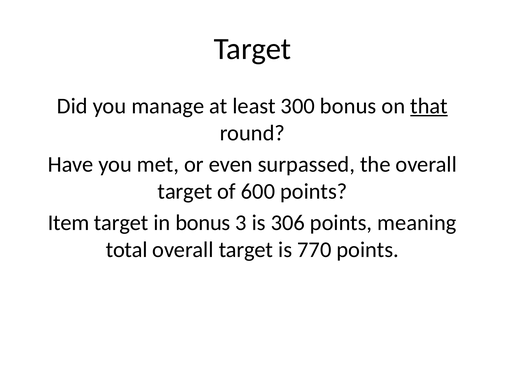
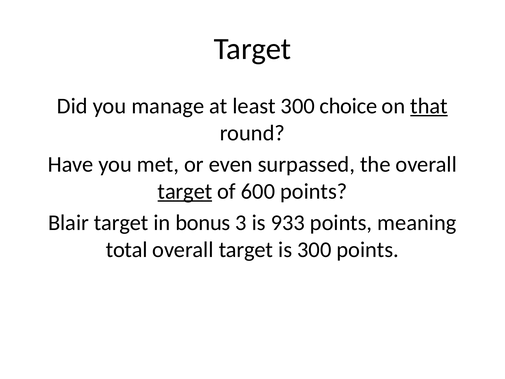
300 bonus: bonus -> choice (348, 106)
target underline: none -> present (185, 191)
Item: Item -> Blair (69, 223)
306: 306 -> 933 (288, 223)
is 770: 770 -> 300 (314, 250)
